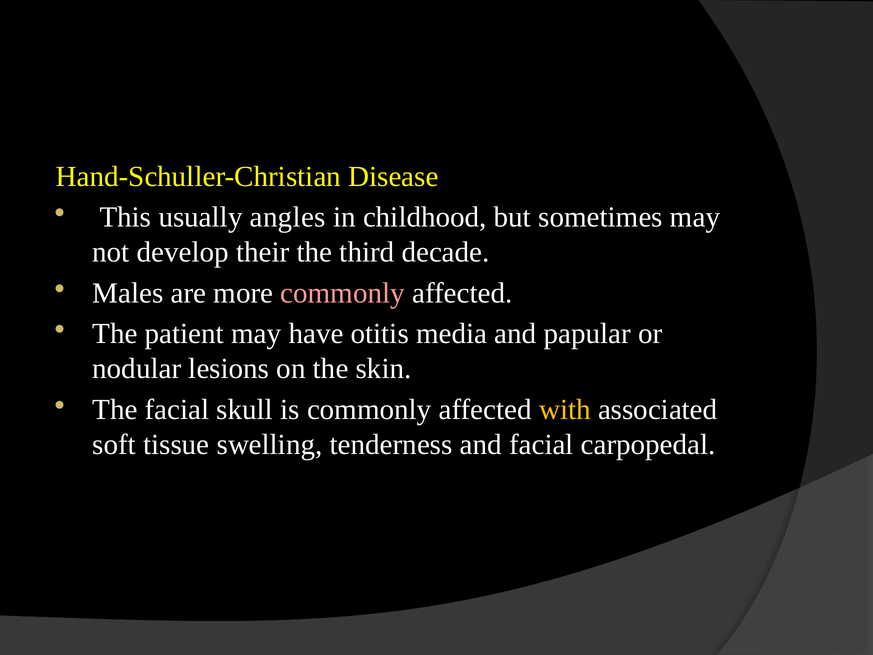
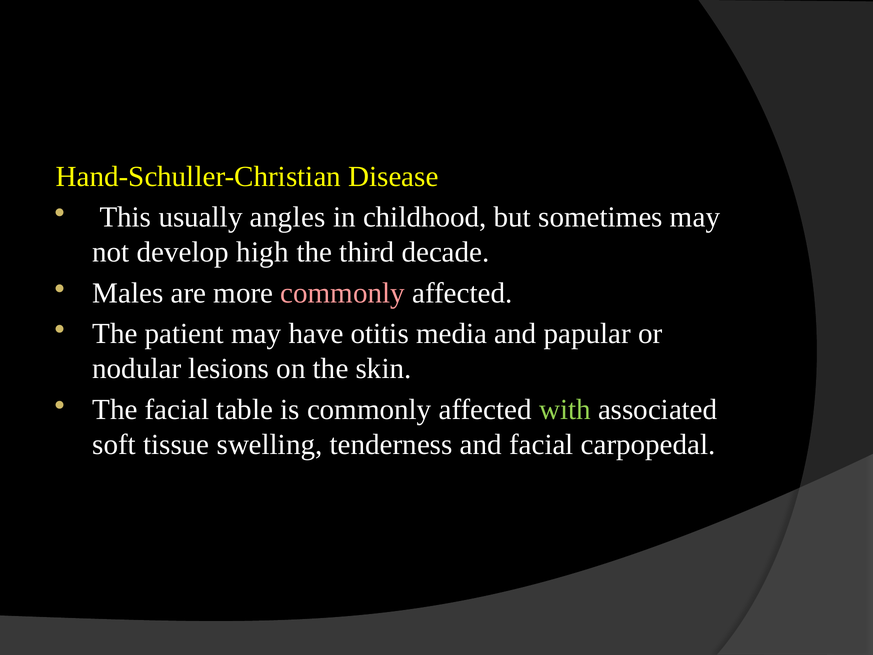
their: their -> high (263, 252)
skull: skull -> table (245, 409)
with colour: yellow -> light green (565, 409)
